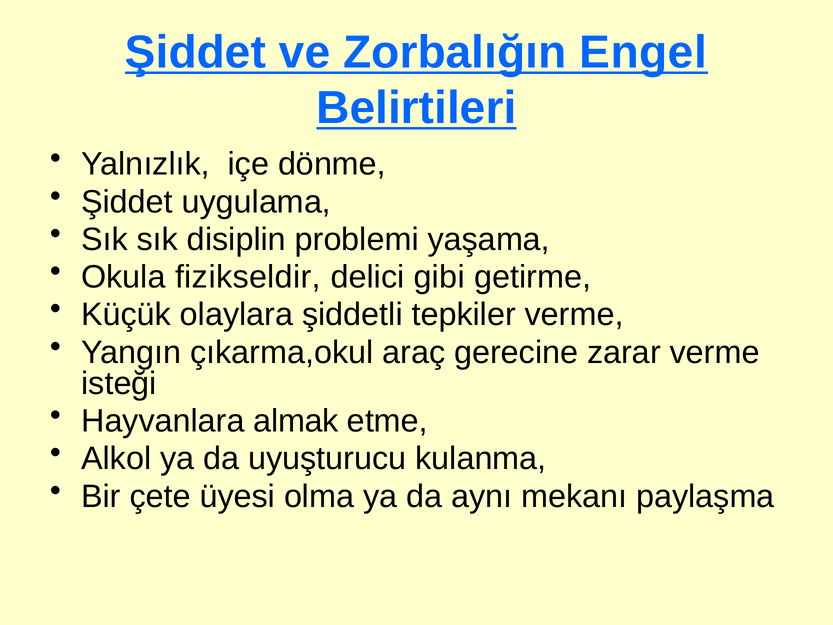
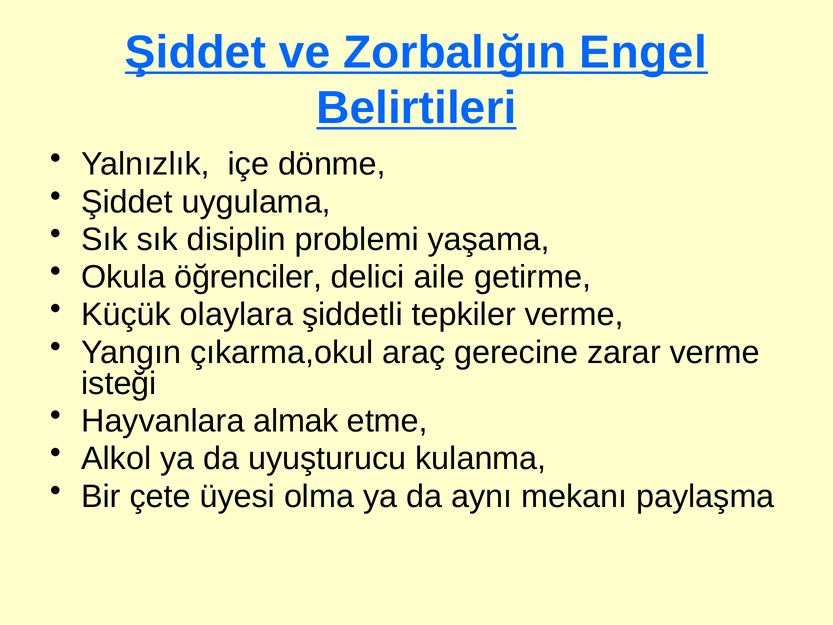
fizikseldir: fizikseldir -> öğrenciler (248, 277)
gibi: gibi -> aile (439, 277)
